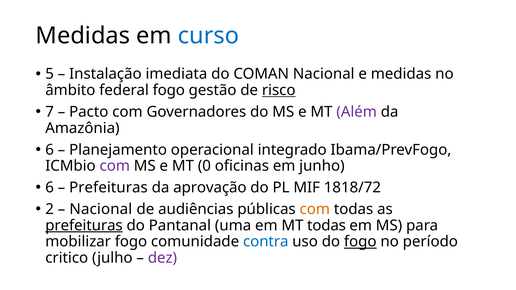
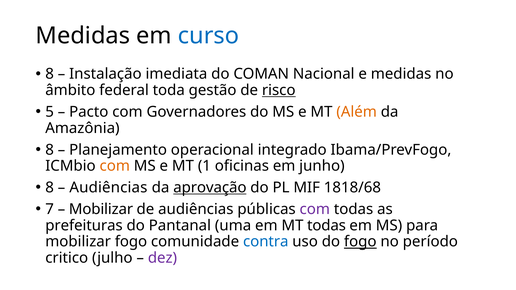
5: 5 -> 8 (50, 74)
federal fogo: fogo -> toda (169, 90)
7: 7 -> 5 (50, 112)
Além colour: purple -> orange (357, 112)
6: 6 -> 8 (50, 150)
com colour: purple -> orange (115, 166)
0: 0 -> 1 (204, 166)
6: 6 -> 8 (50, 188)
Prefeituras: Prefeituras -> Audiências (108, 188)
aprovação underline: none -> present (210, 188)
1818/72: 1818/72 -> 1818/68 (352, 188)
2: 2 -> 7 (50, 209)
Nacional: Nacional -> Mobilizar (101, 209)
com colour: orange -> purple (315, 209)
prefeituras underline: present -> none (84, 226)
